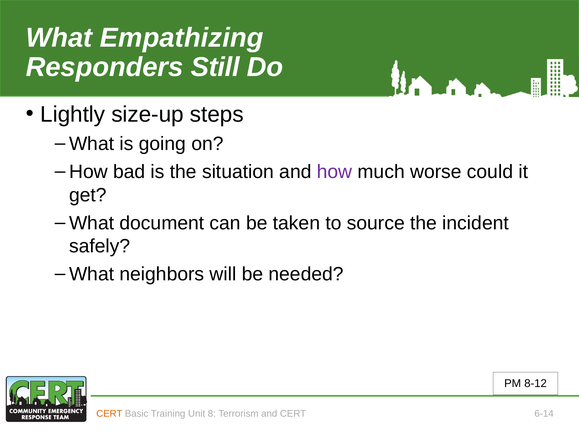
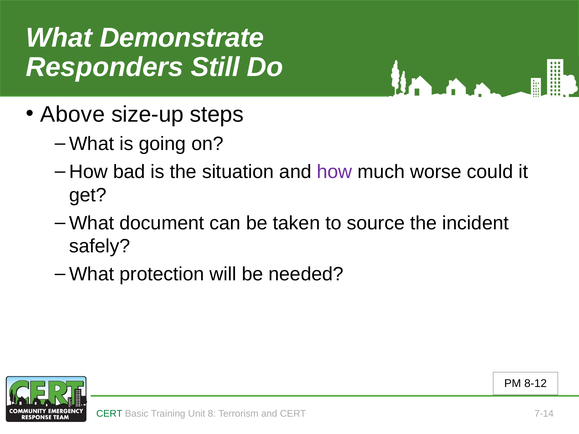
Empathizing: Empathizing -> Demonstrate (182, 38)
Lightly: Lightly -> Above (73, 114)
neighbors: neighbors -> protection (162, 274)
CERT colour: orange -> green (109, 414)
6-14: 6-14 -> 7-14 (544, 414)
